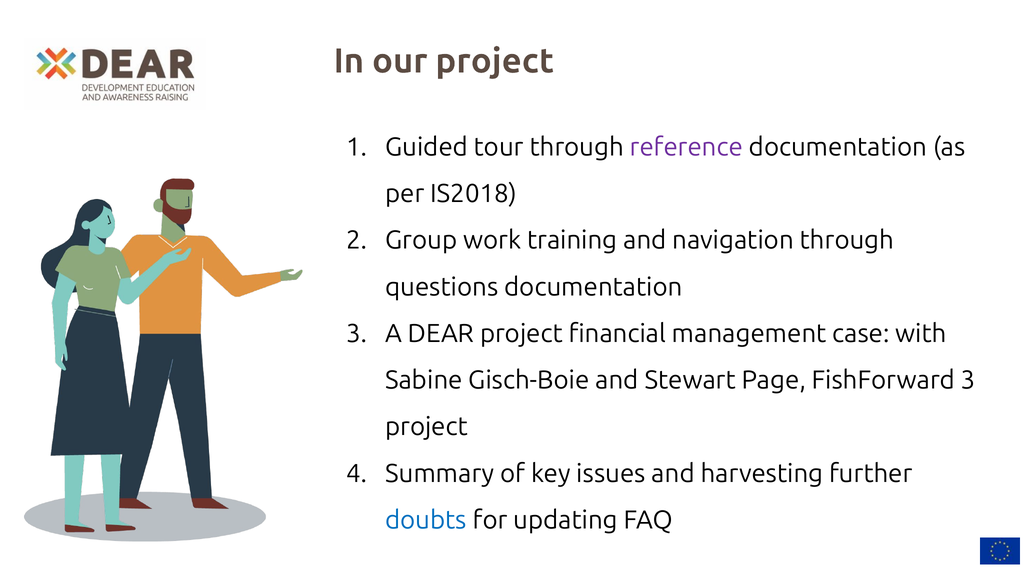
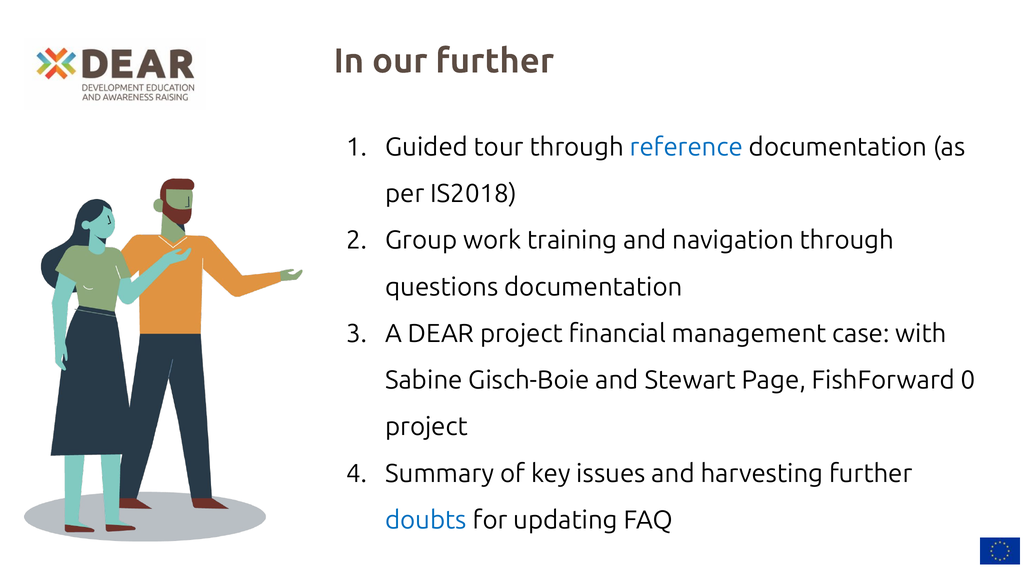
our project: project -> further (495, 61)
reference colour: purple -> blue (686, 147)
FishForward 3: 3 -> 0 (968, 380)
